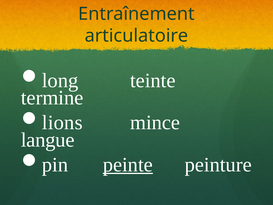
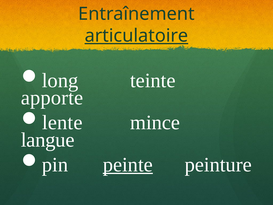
articulatoire underline: none -> present (136, 36)
termine: termine -> apporte (52, 98)
lions: lions -> lente (62, 122)
